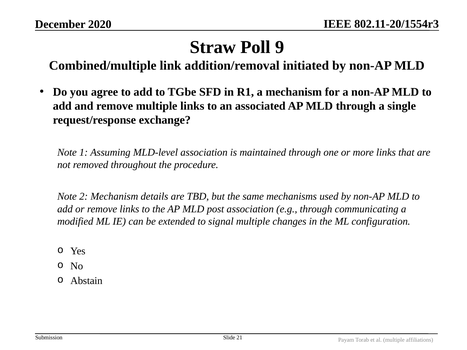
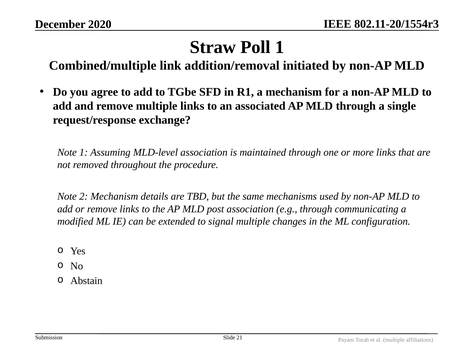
Poll 9: 9 -> 1 (280, 47)
